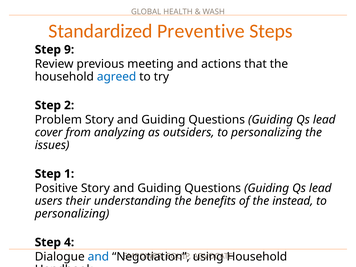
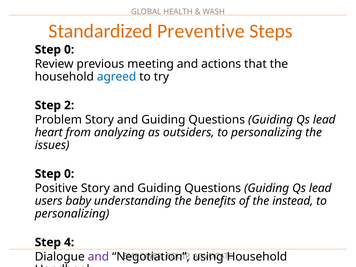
9: 9 -> 0 (69, 50)
cover: cover -> heart (49, 132)
1: 1 -> 0 (69, 174)
their: their -> baby (78, 201)
and colour: blue -> purple (98, 257)
